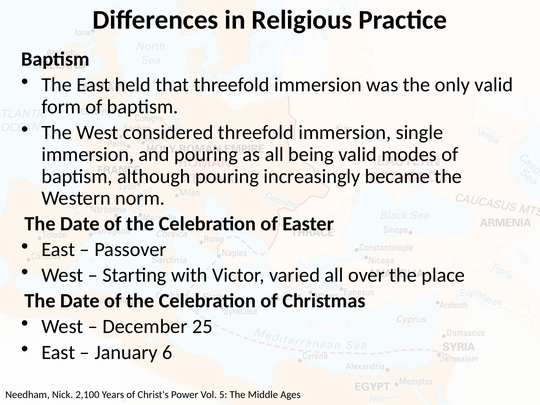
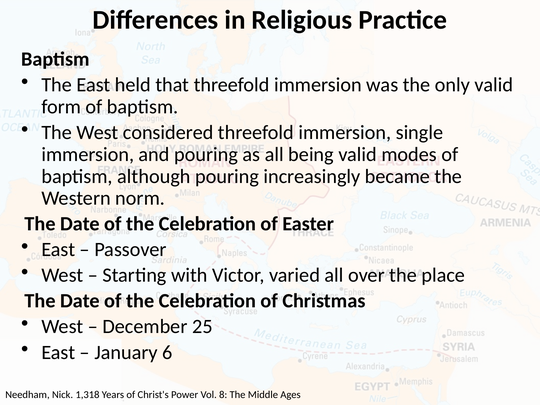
2,100: 2,100 -> 1,318 (87, 395)
5: 5 -> 8 (223, 395)
